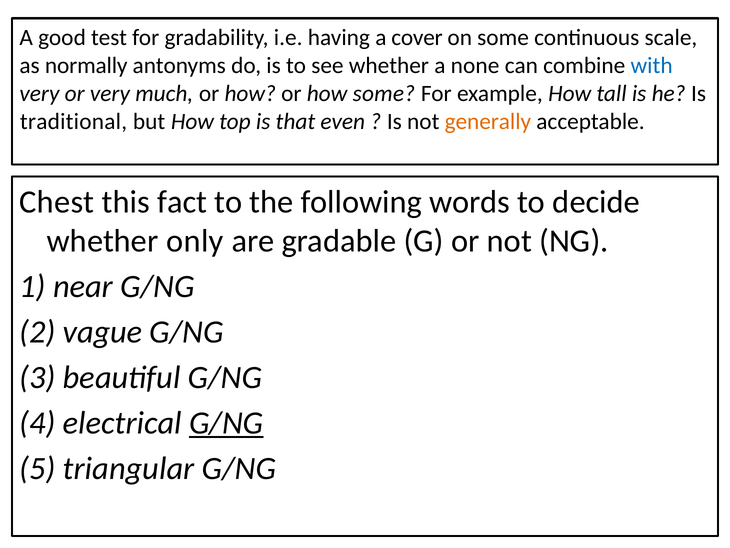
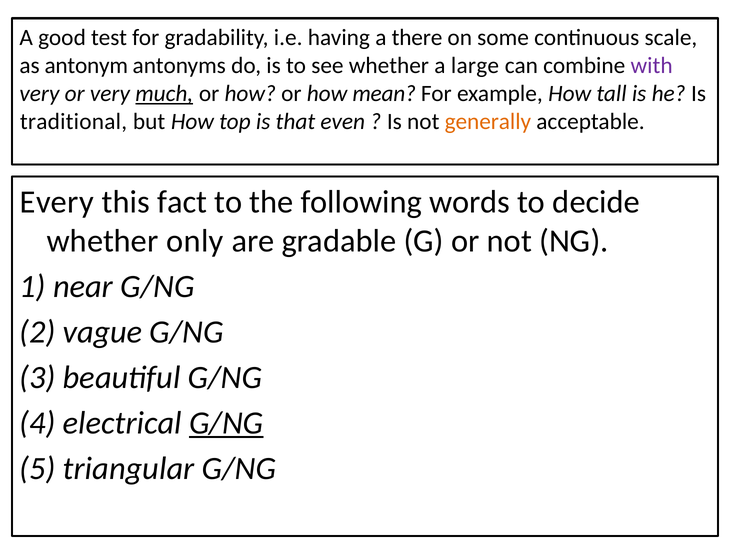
cover: cover -> there (417, 38)
normally: normally -> antonym (86, 65)
none: none -> large (475, 65)
with colour: blue -> purple (652, 65)
much underline: none -> present (164, 93)
how some: some -> mean (384, 93)
Chest: Chest -> Every (57, 202)
